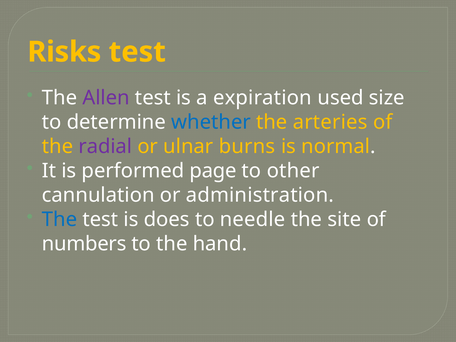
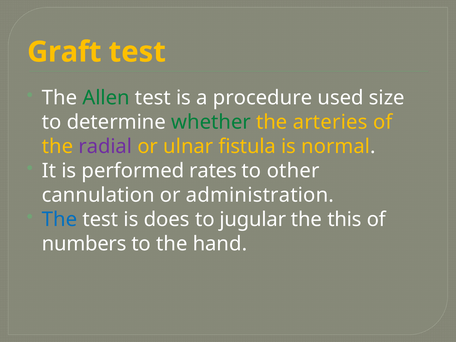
Risks: Risks -> Graft (64, 52)
Allen colour: purple -> green (106, 98)
expiration: expiration -> procedure (263, 98)
whether colour: blue -> green (211, 122)
burns: burns -> fistula (247, 147)
page: page -> rates (213, 171)
needle: needle -> jugular (253, 220)
site: site -> this (344, 220)
